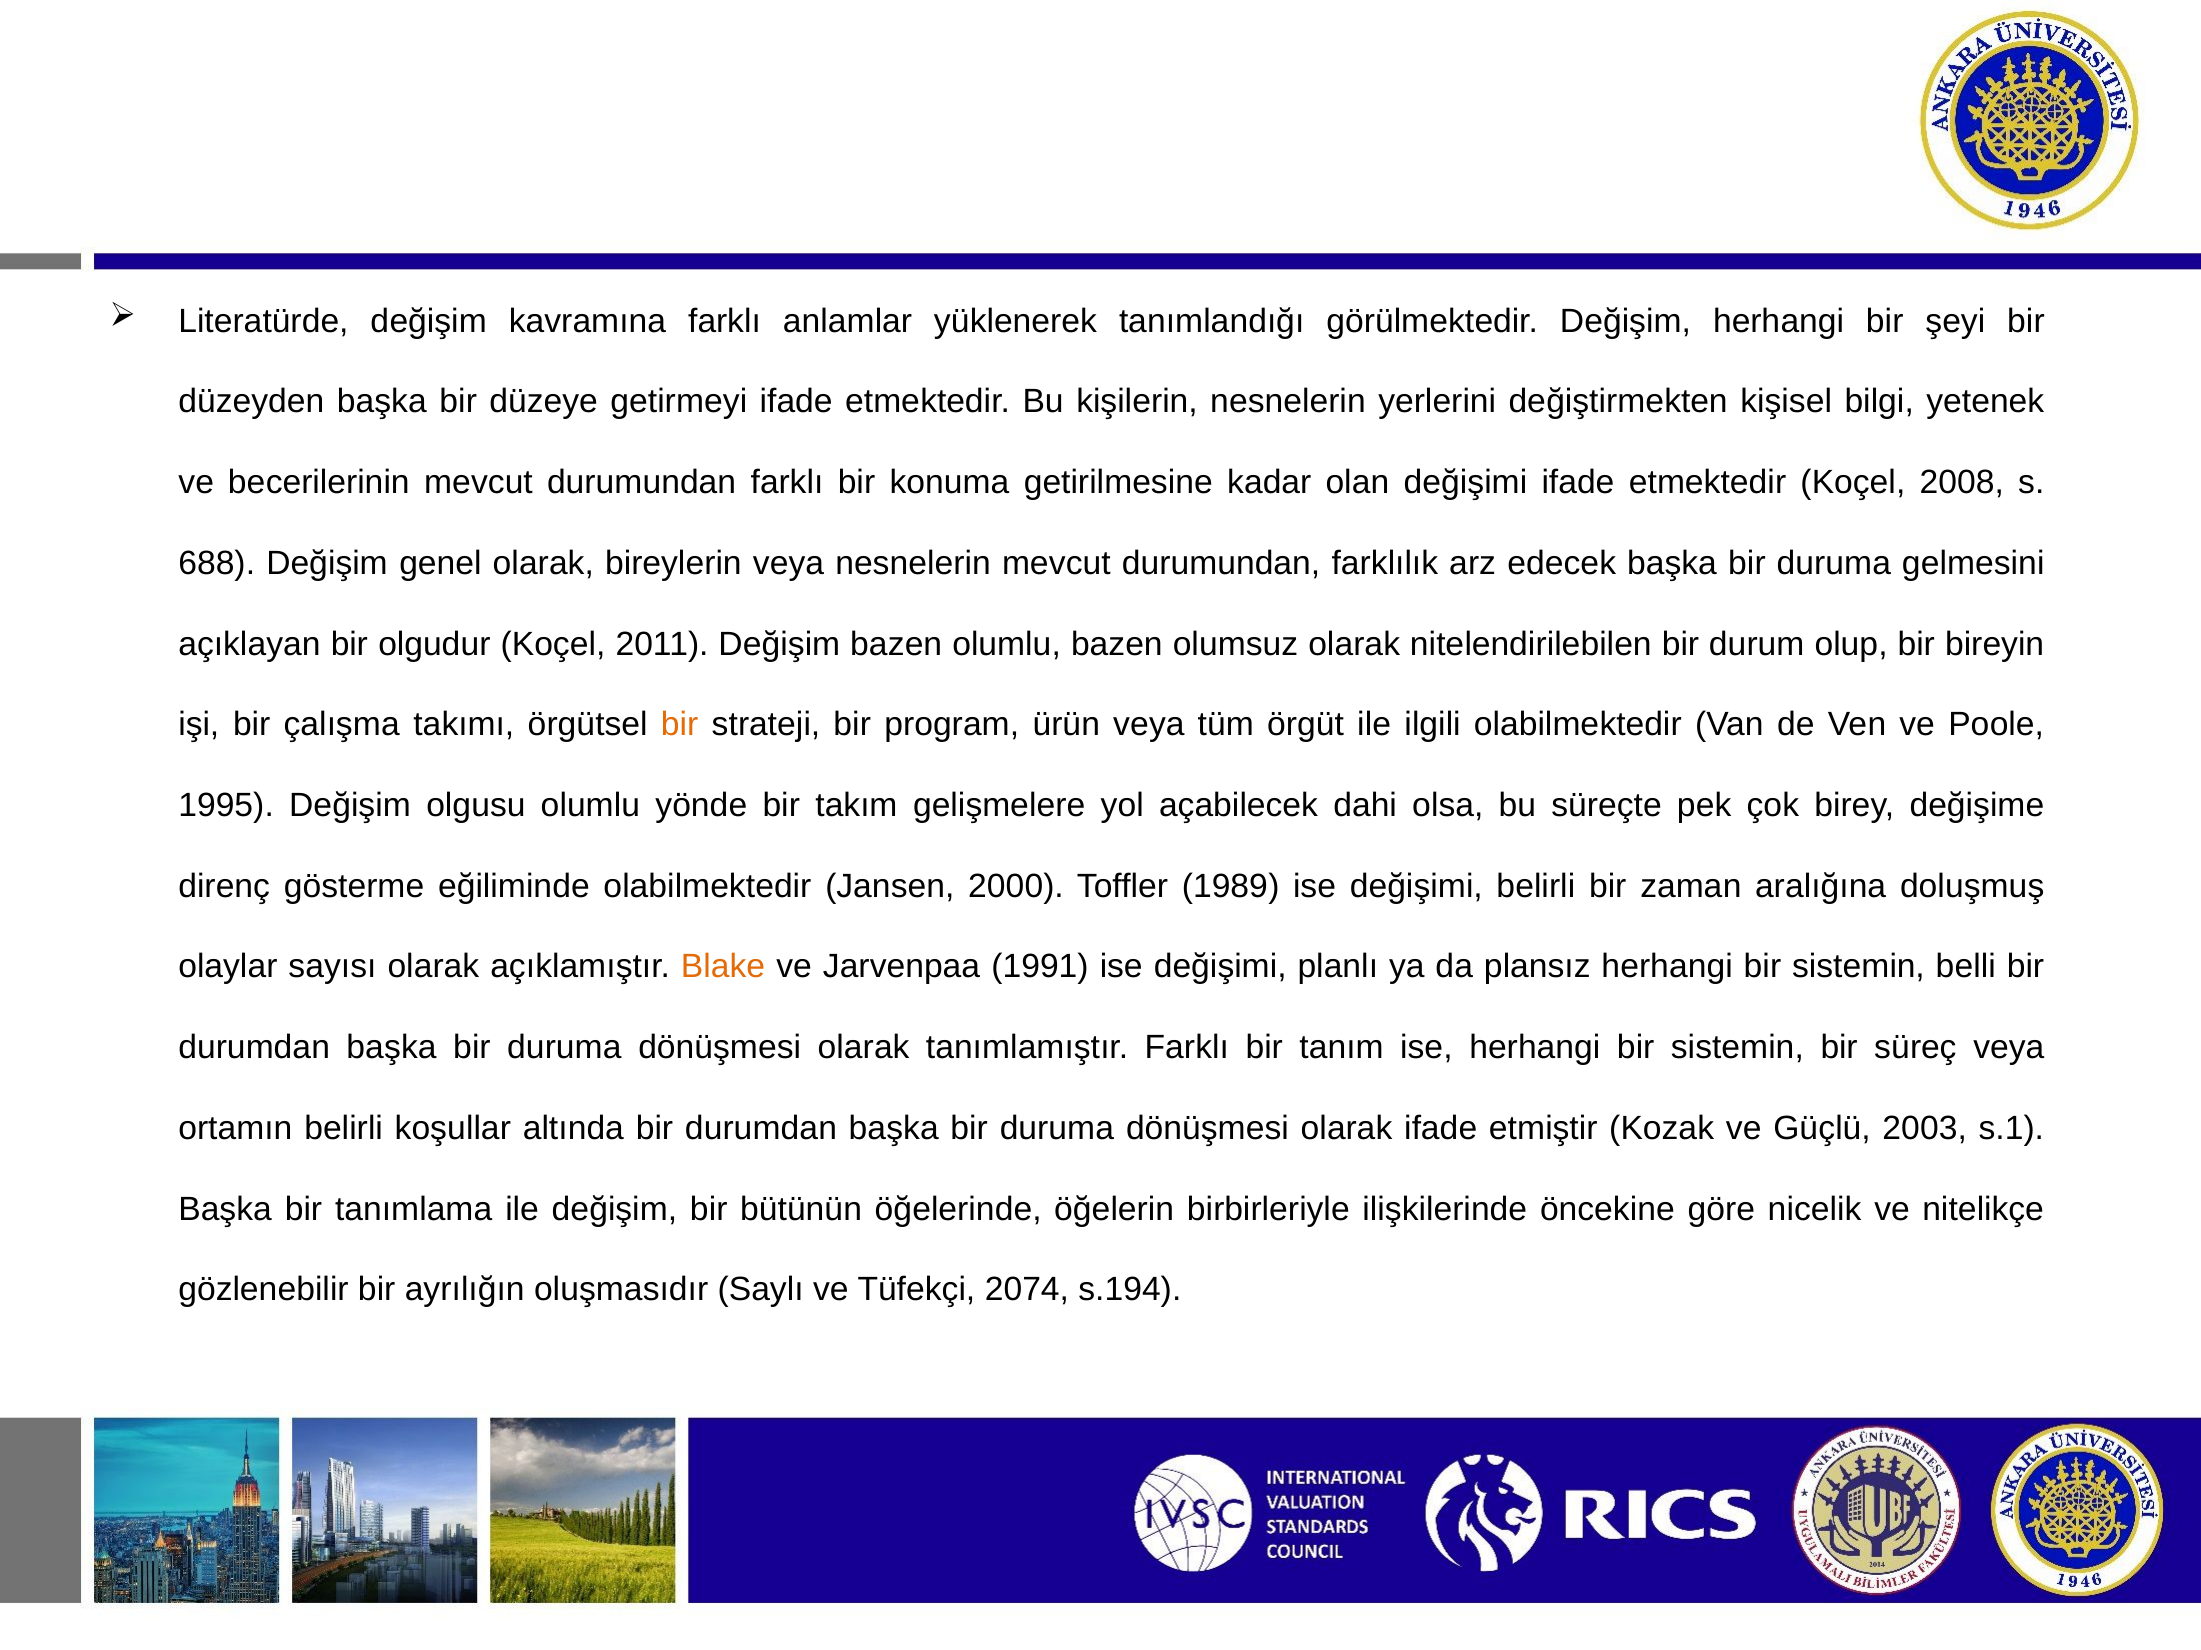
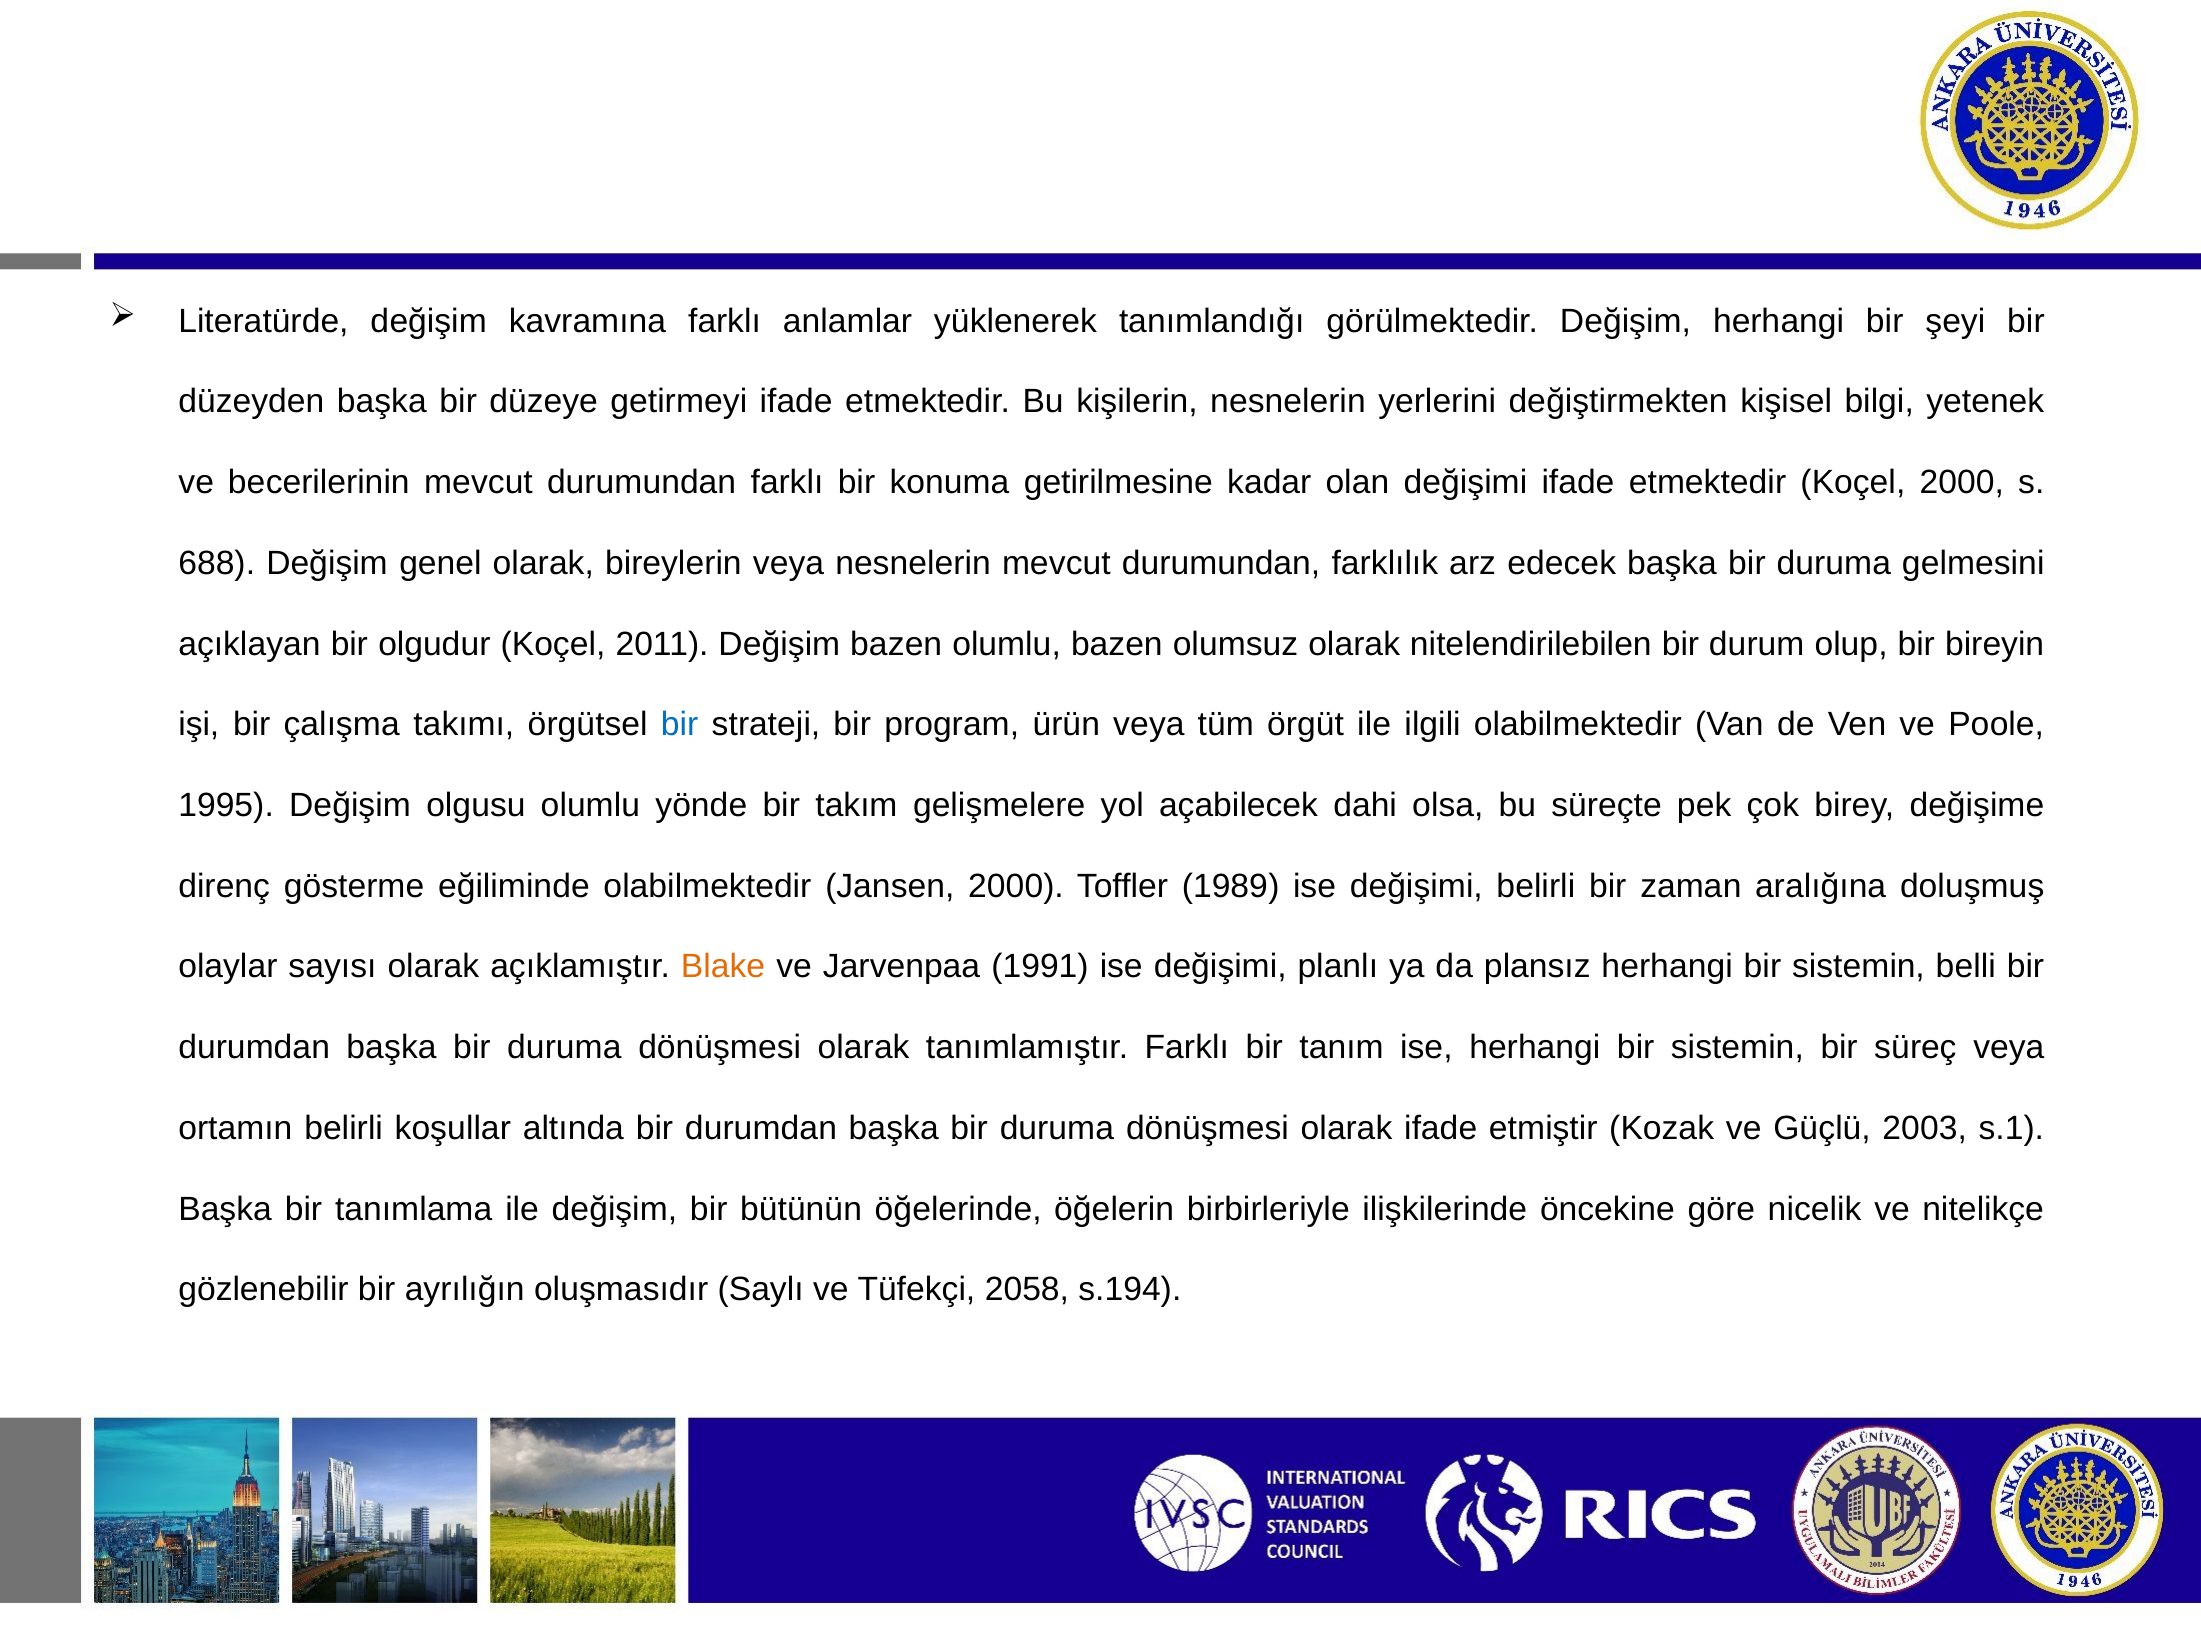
Koçel 2008: 2008 -> 2000 (1962, 483)
bir colour: orange -> blue (680, 725)
2074: 2074 -> 2058 (1027, 1290)
